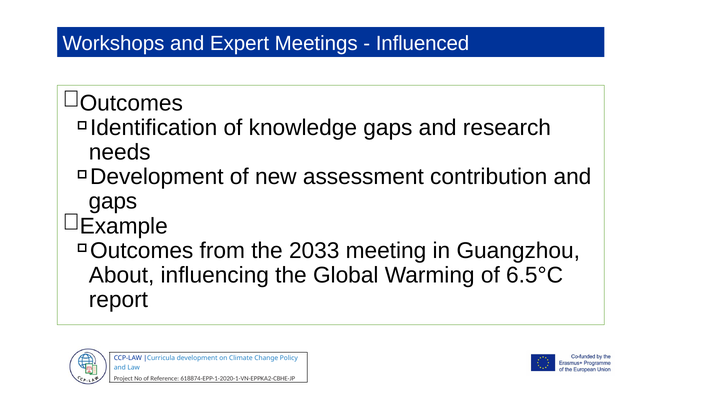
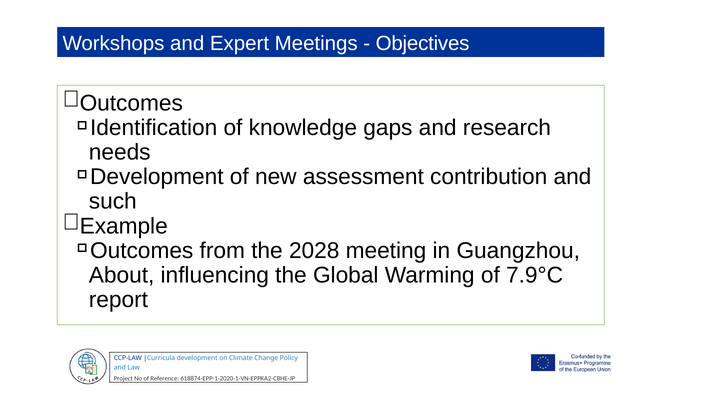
Influenced: Influenced -> Objectives (423, 43)
gaps: gaps -> such (113, 201)
2033: 2033 -> 2028 (314, 250)
6.5°C: 6.5°C -> 7.9°C (535, 275)
